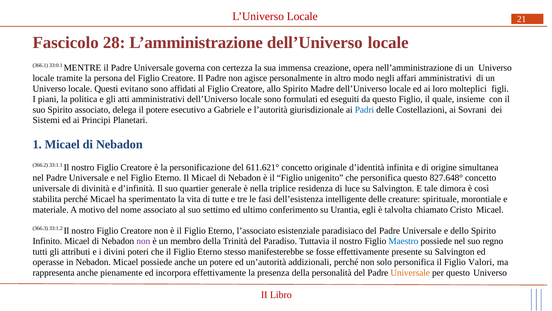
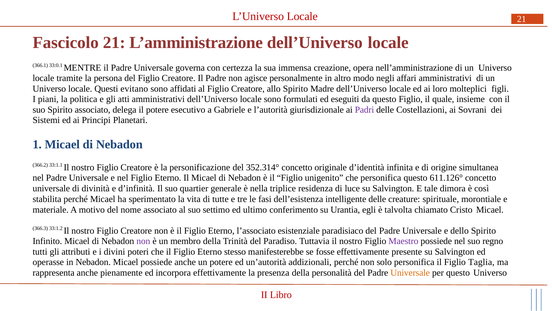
Fascicolo 28: 28 -> 21 (114, 43)
Padri colour: blue -> purple (364, 110)
611.621°: 611.621° -> 352.314° (263, 167)
827.648°: 827.648° -> 611.126° (446, 178)
Maestro colour: blue -> purple (403, 241)
Valori: Valori -> Taglia (481, 262)
